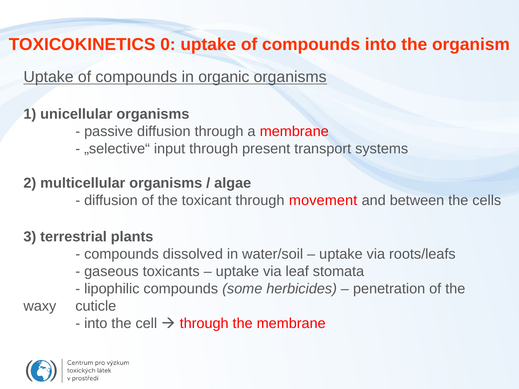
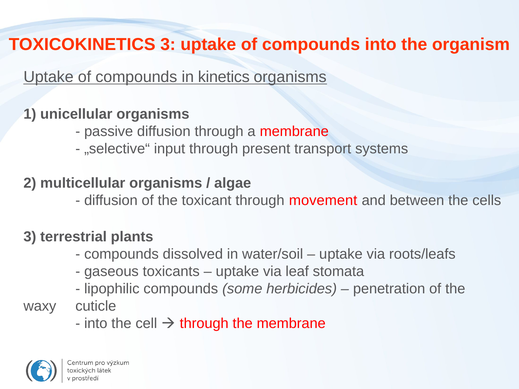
TOXICOKINETICS 0: 0 -> 3 (168, 44)
organic: organic -> kinetics (224, 77)
